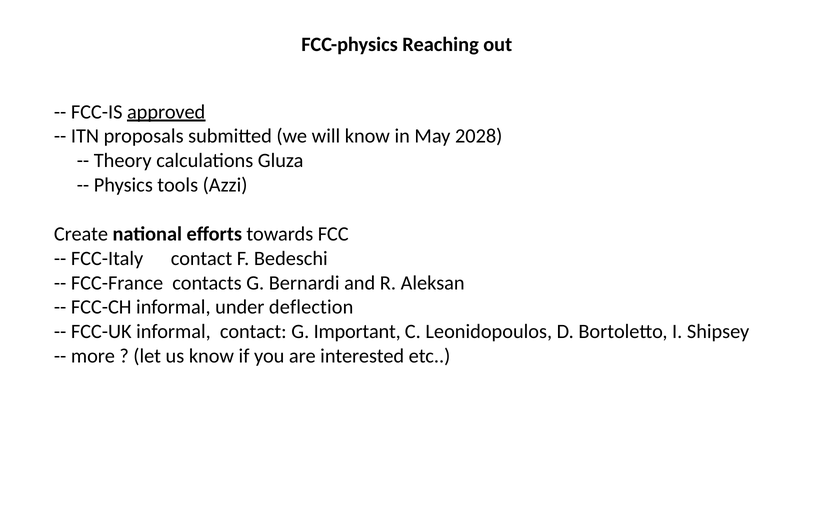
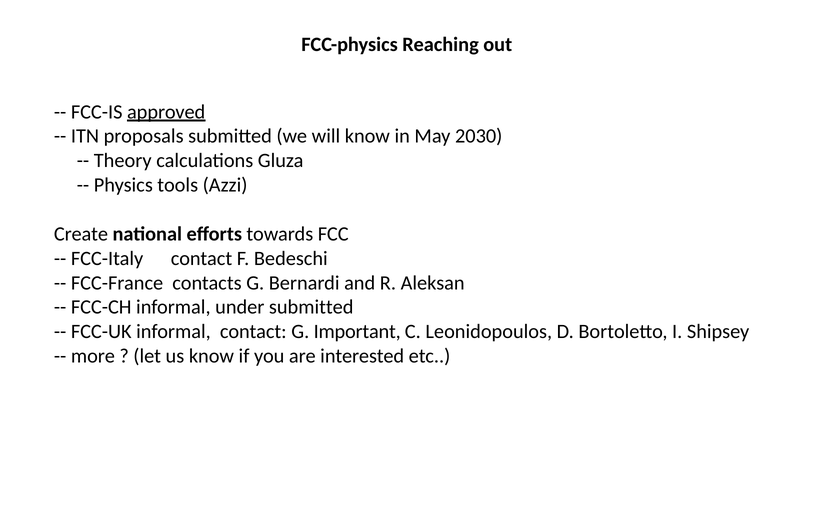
2028: 2028 -> 2030 (479, 136)
under deflection: deflection -> submitted (311, 307)
